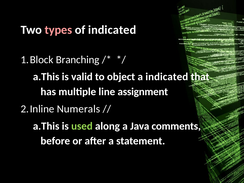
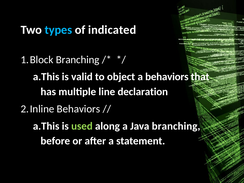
types colour: pink -> light blue (58, 30)
a indicated: indicated -> behaviors (167, 77)
assignment: assignment -> declaration (143, 92)
Numerals: Numerals -> Behaviors (78, 109)
Java comments: comments -> branching (176, 126)
